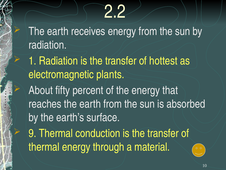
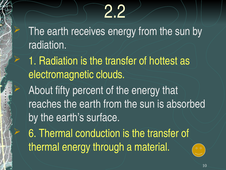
plants: plants -> clouds (110, 74)
9: 9 -> 6 (32, 133)
